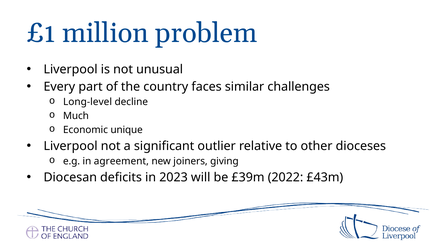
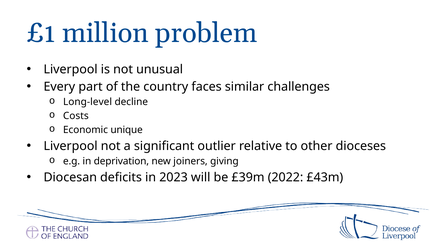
Much: Much -> Costs (76, 116)
agreement: agreement -> deprivation (121, 161)
